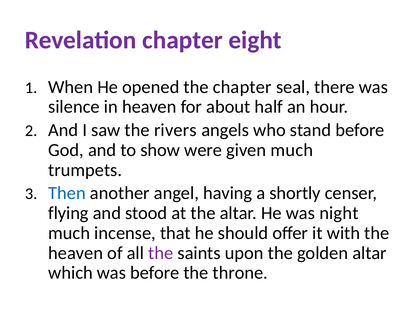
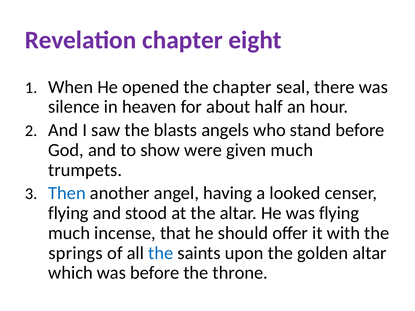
rivers: rivers -> blasts (175, 130)
shortly: shortly -> looked (295, 193)
was night: night -> flying (339, 213)
heaven: heaven -> springs (76, 253)
the colour: purple -> blue (161, 253)
